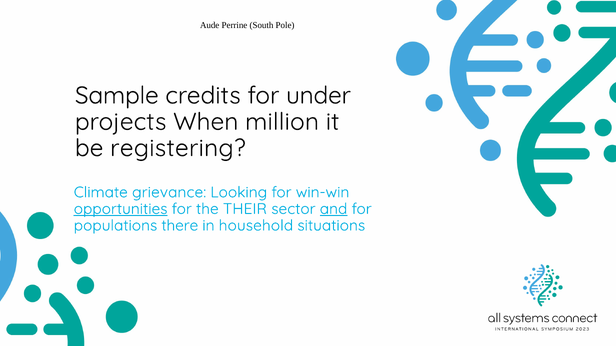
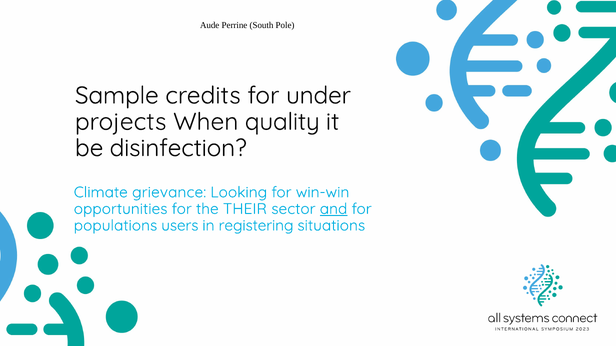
million: million -> quality (282, 122)
registering: registering -> disinfection (178, 148)
opportunities underline: present -> none (121, 209)
there: there -> users (180, 226)
household: household -> registering (256, 226)
